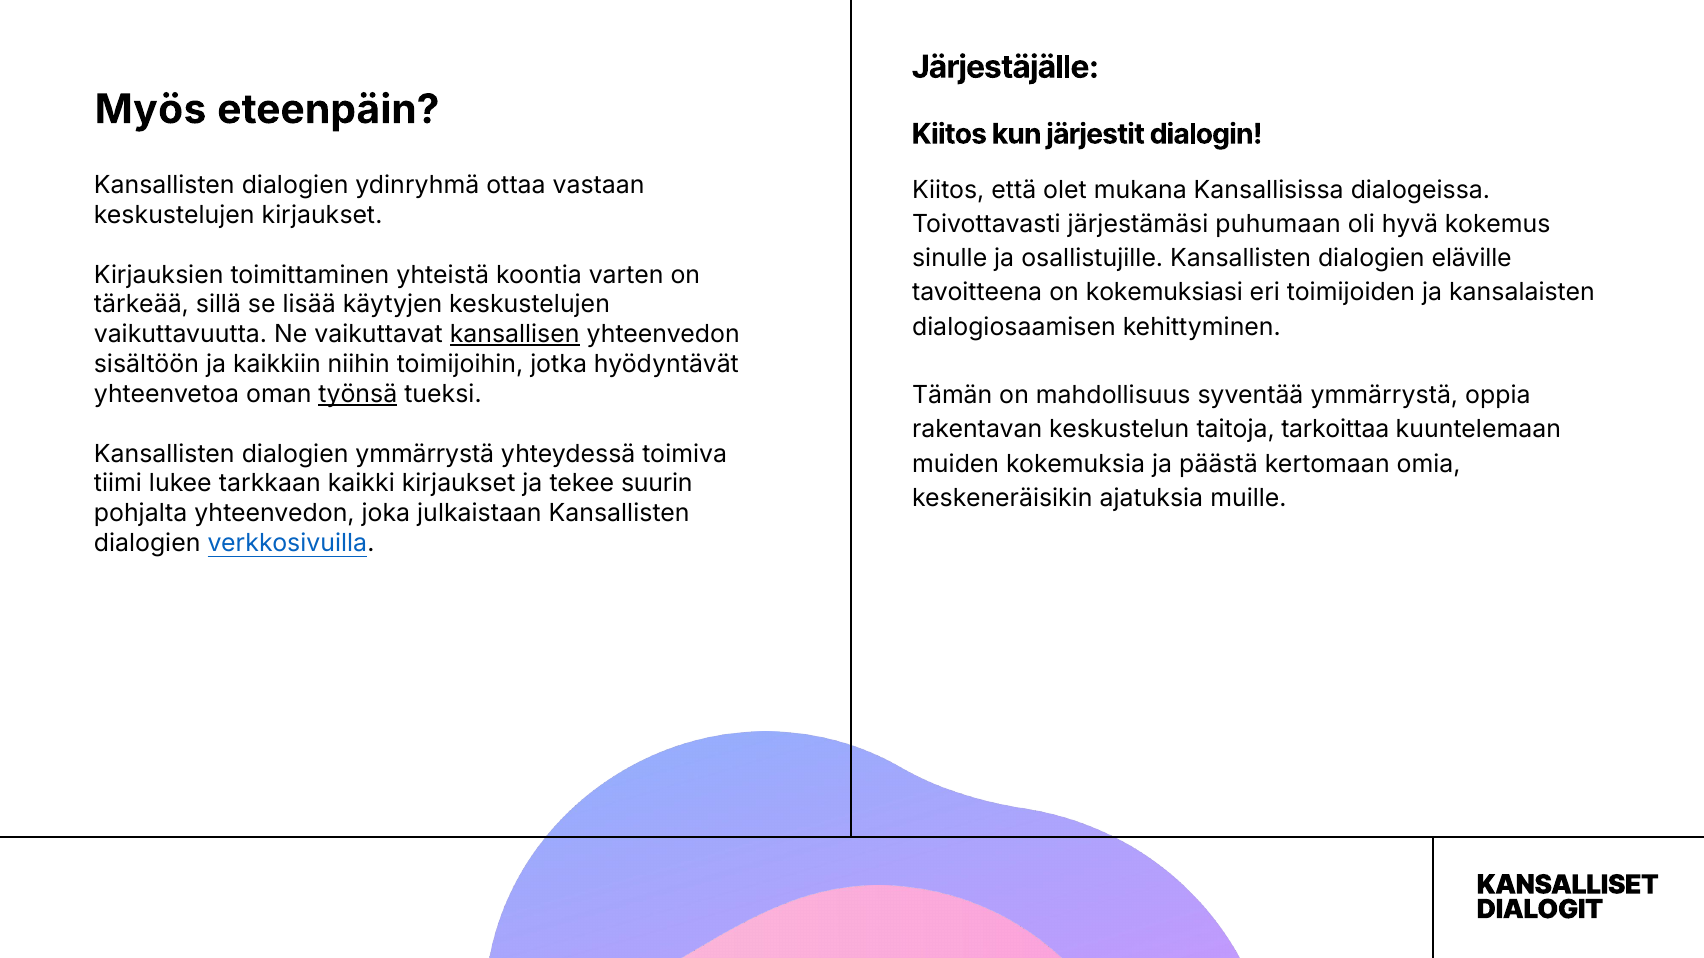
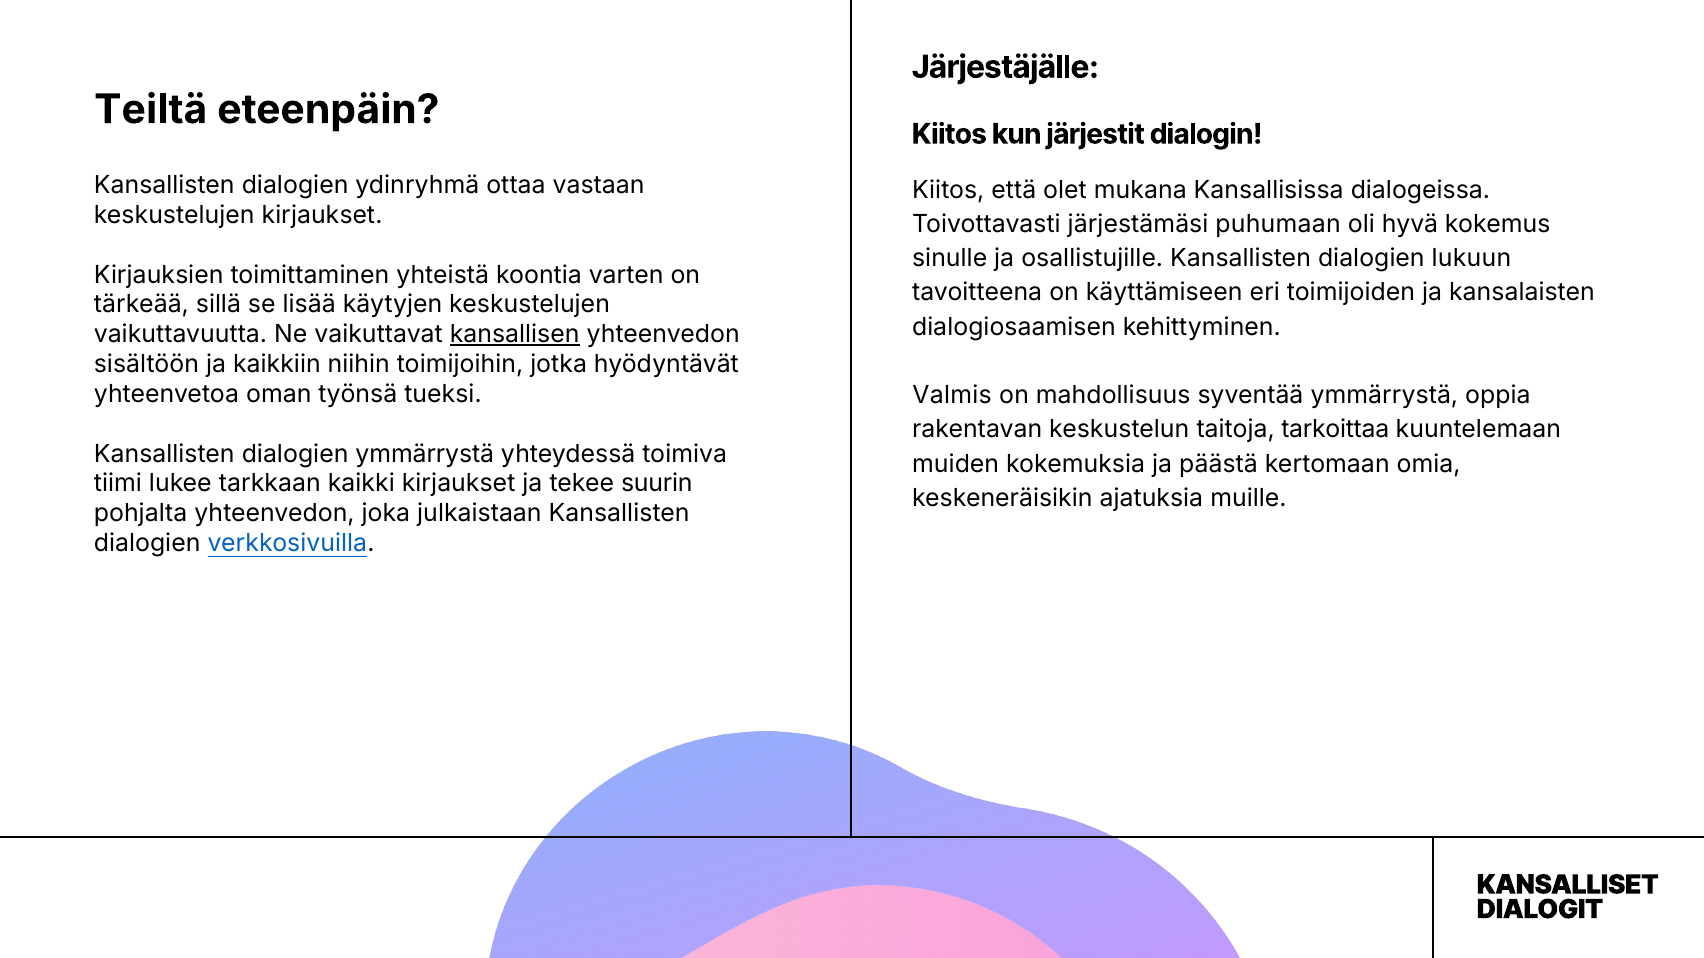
Myös: Myös -> Teiltä (151, 110)
eläville: eläville -> lukuun (1471, 258)
kokemuksiasi: kokemuksiasi -> käyttämiseen (1164, 293)
työnsä underline: present -> none (358, 394)
Tämän: Tämän -> Valmis (952, 396)
